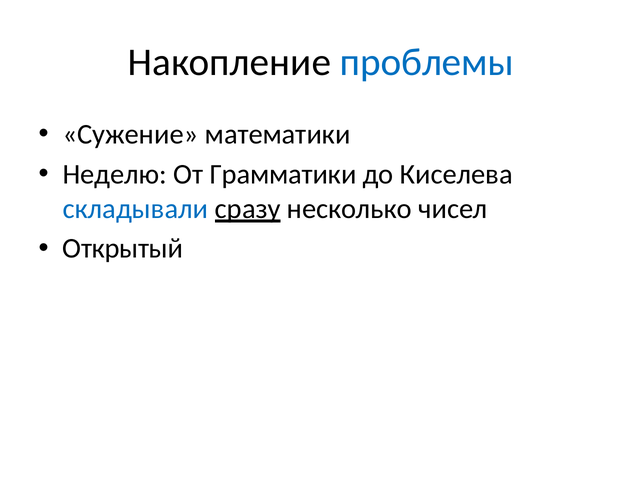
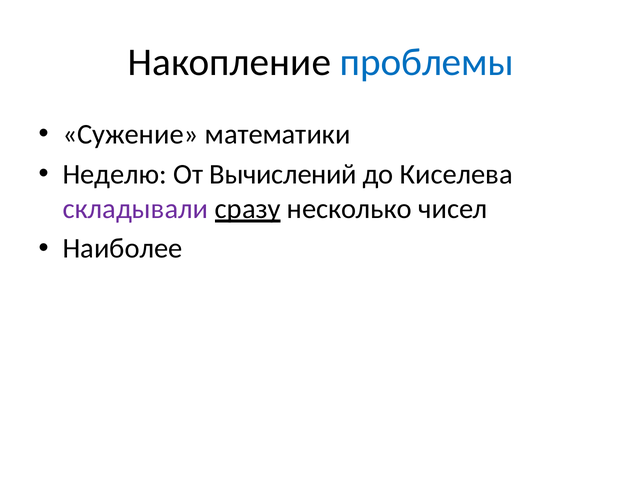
Грамматики: Грамматики -> Вычислений (283, 175)
складывали colour: blue -> purple (135, 209)
Открытый: Открытый -> Наиболее (123, 249)
